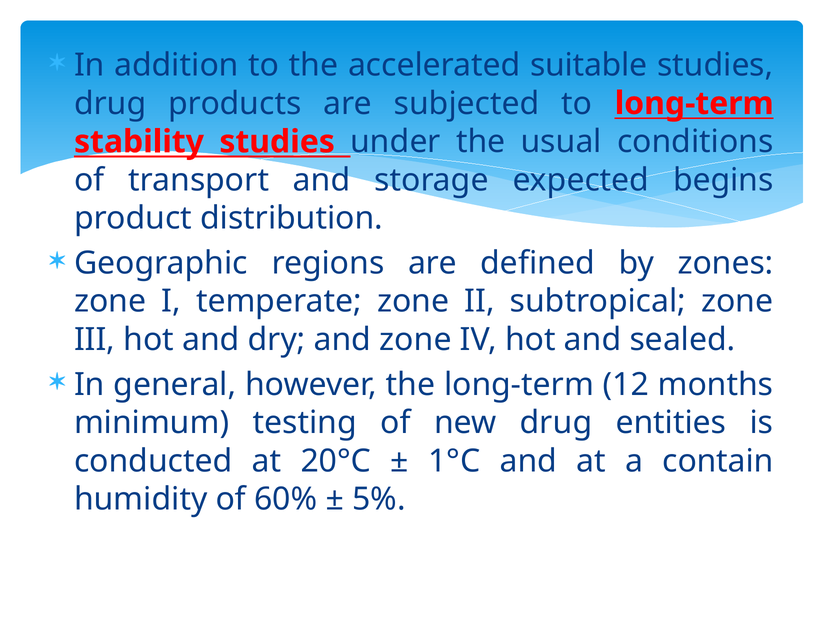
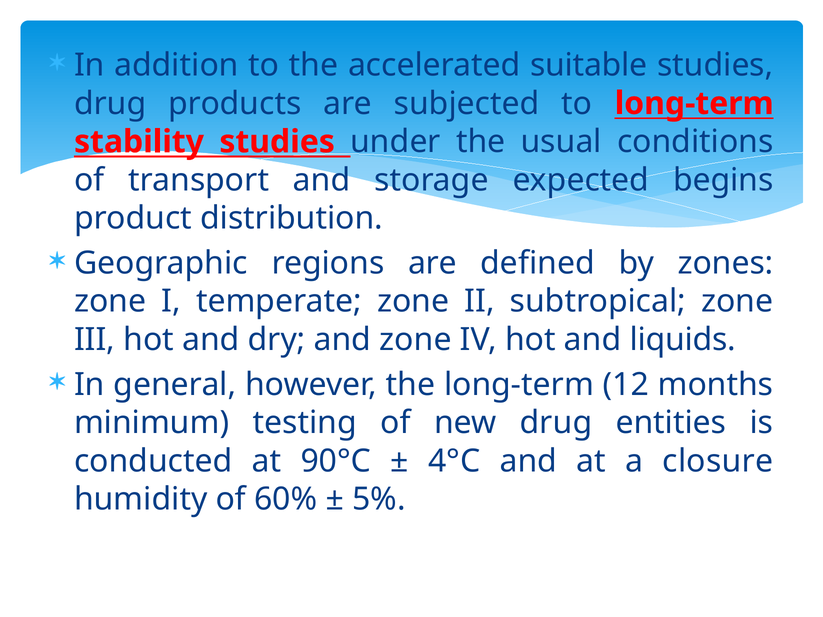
sealed: sealed -> liquids (683, 340)
20°C: 20°C -> 90°C (336, 461)
1°C: 1°C -> 4°C (454, 461)
contain: contain -> closure (718, 461)
